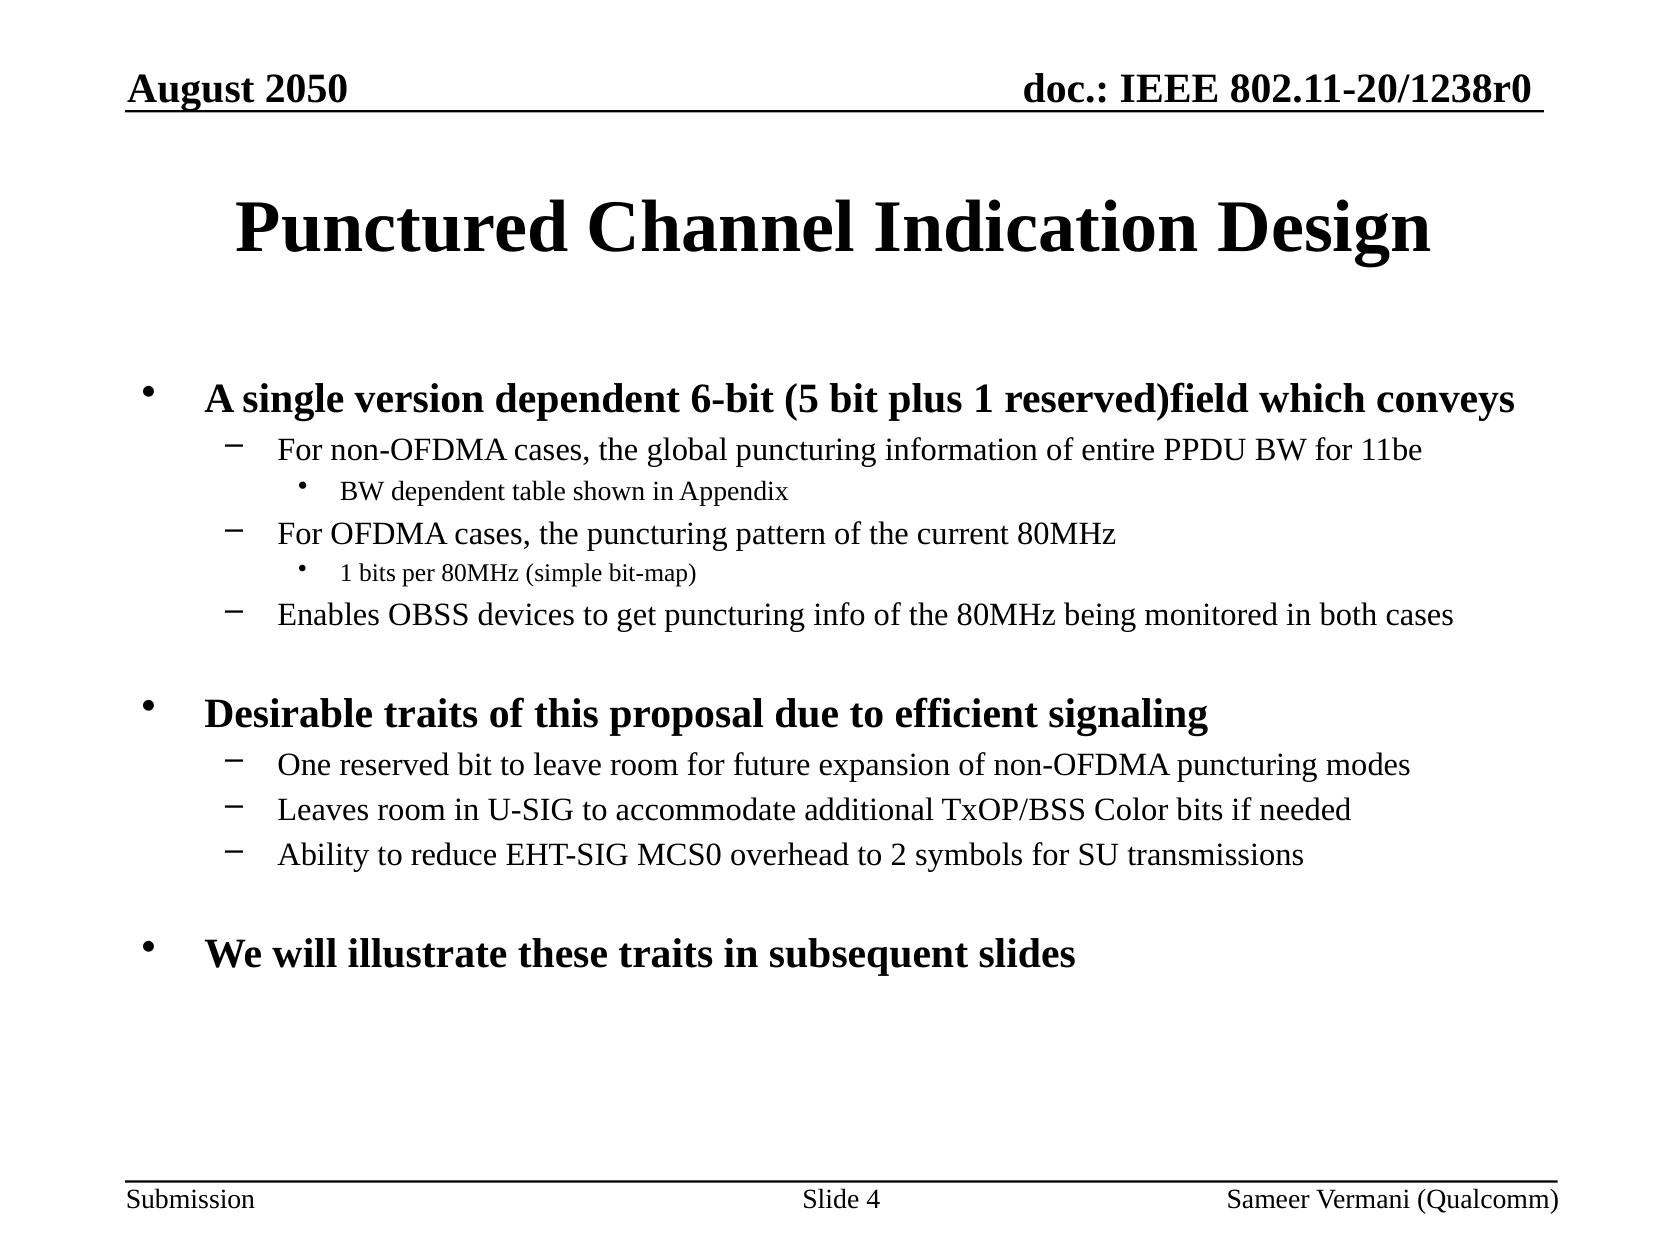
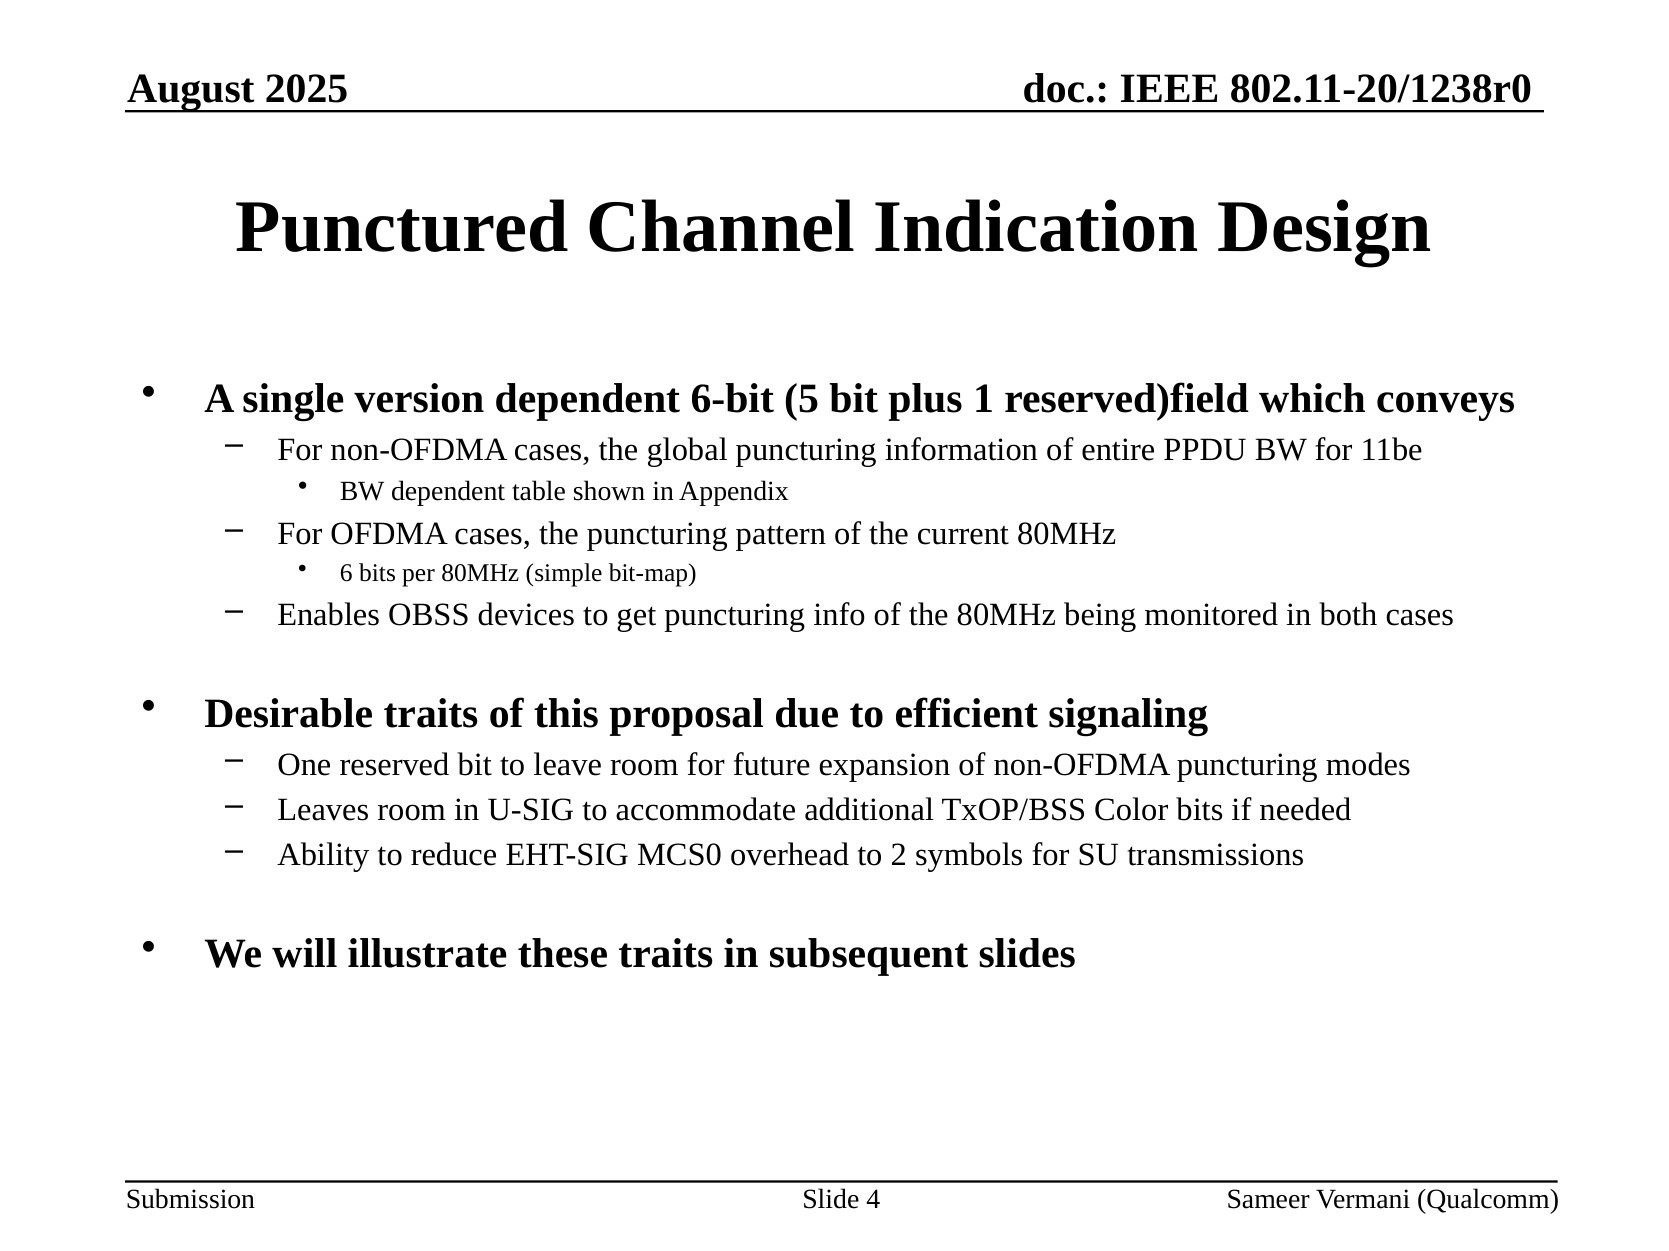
2050: 2050 -> 2025 (307, 89)
1: 1 -> 6 (346, 574)
